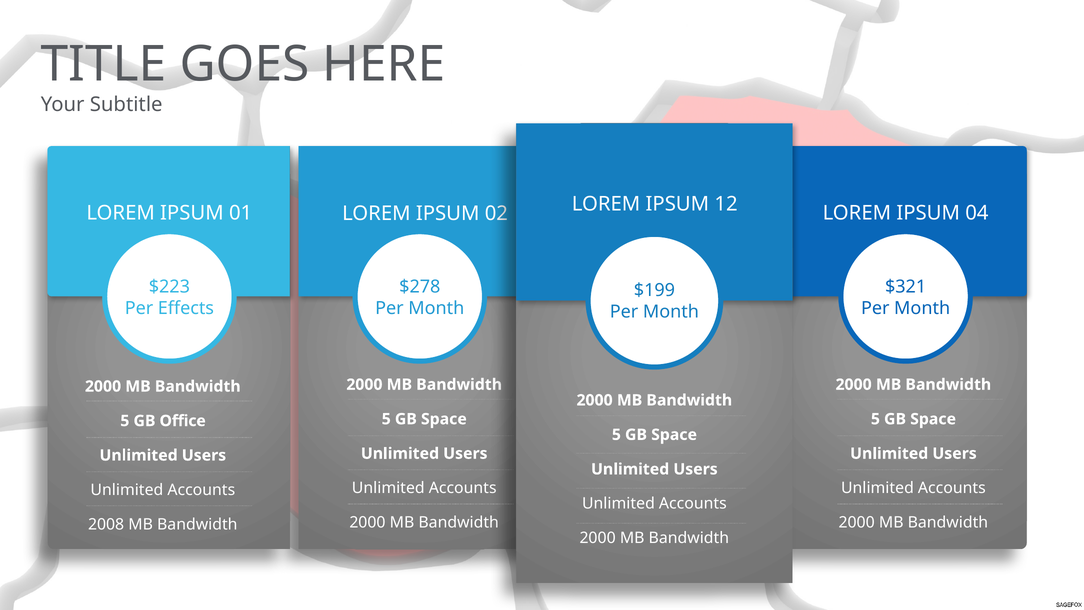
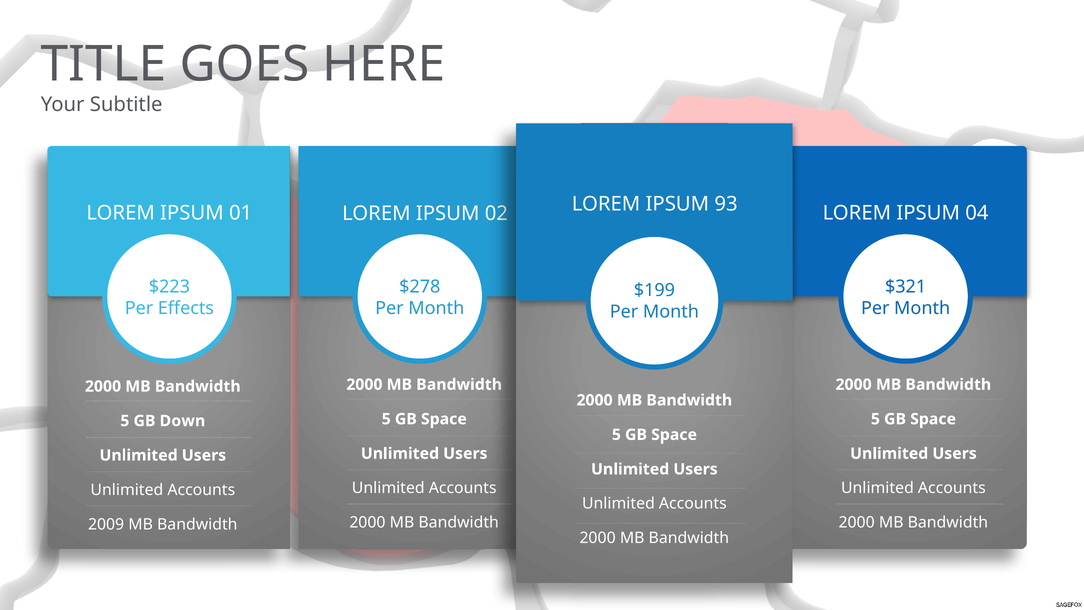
12: 12 -> 93 (726, 204)
Office: Office -> Down (182, 421)
2008: 2008 -> 2009 (106, 524)
